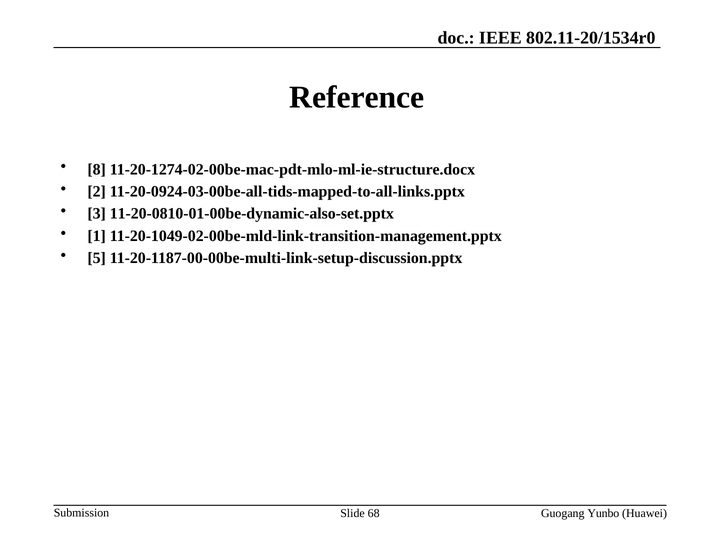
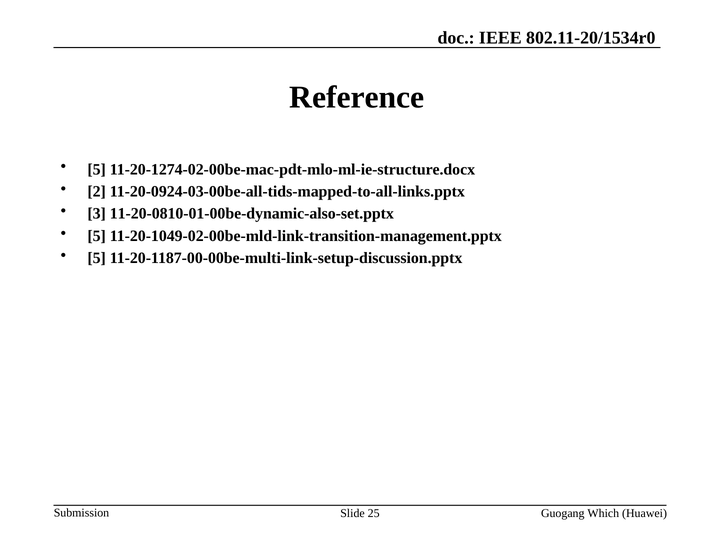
8: 8 -> 5 (97, 170)
1: 1 -> 5 (97, 236)
68: 68 -> 25 (374, 514)
Yunbo: Yunbo -> Which (603, 514)
